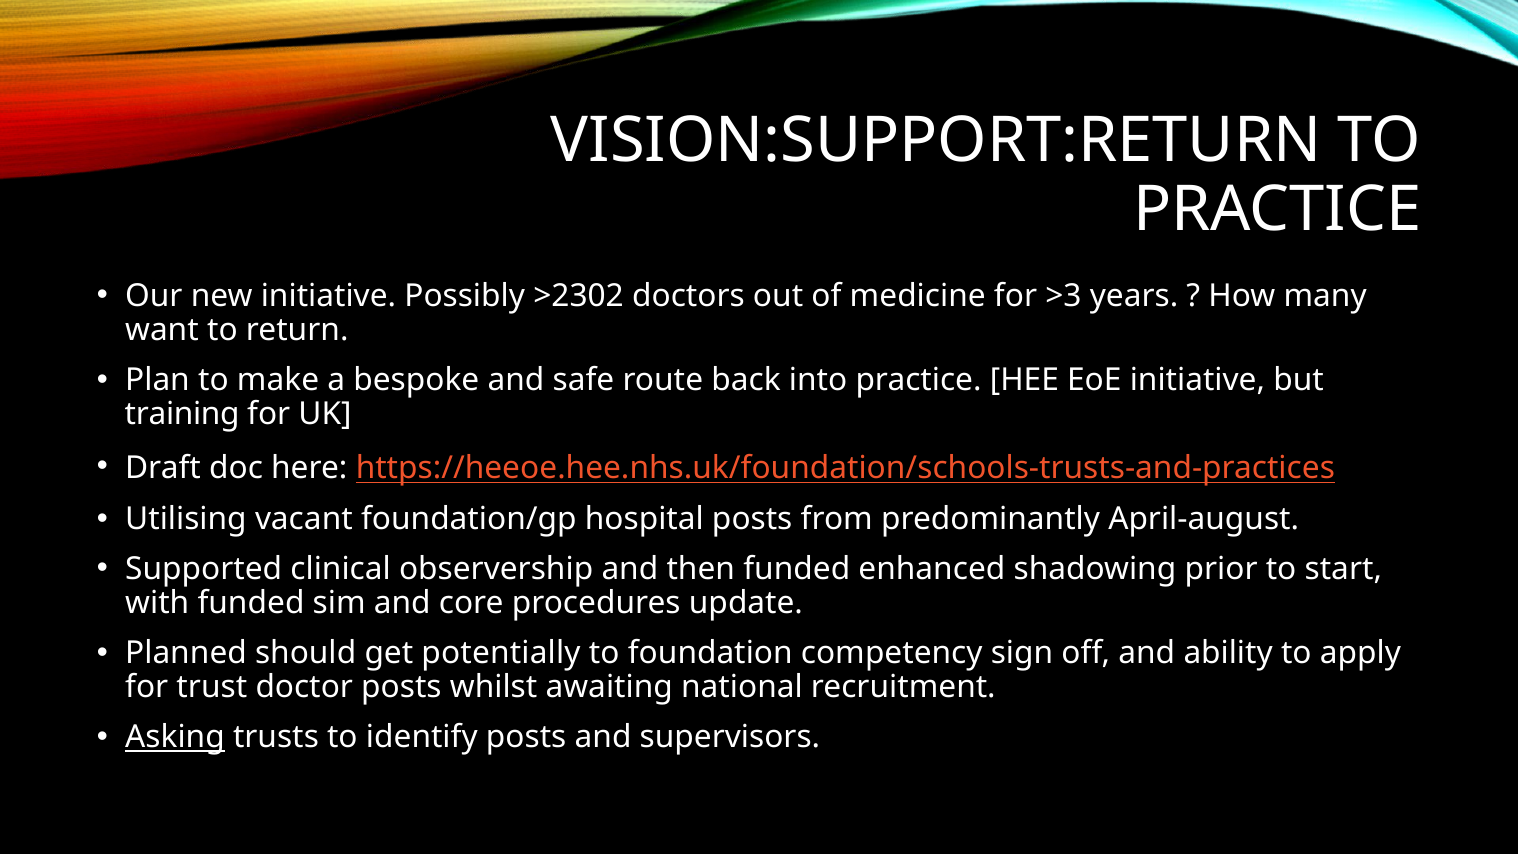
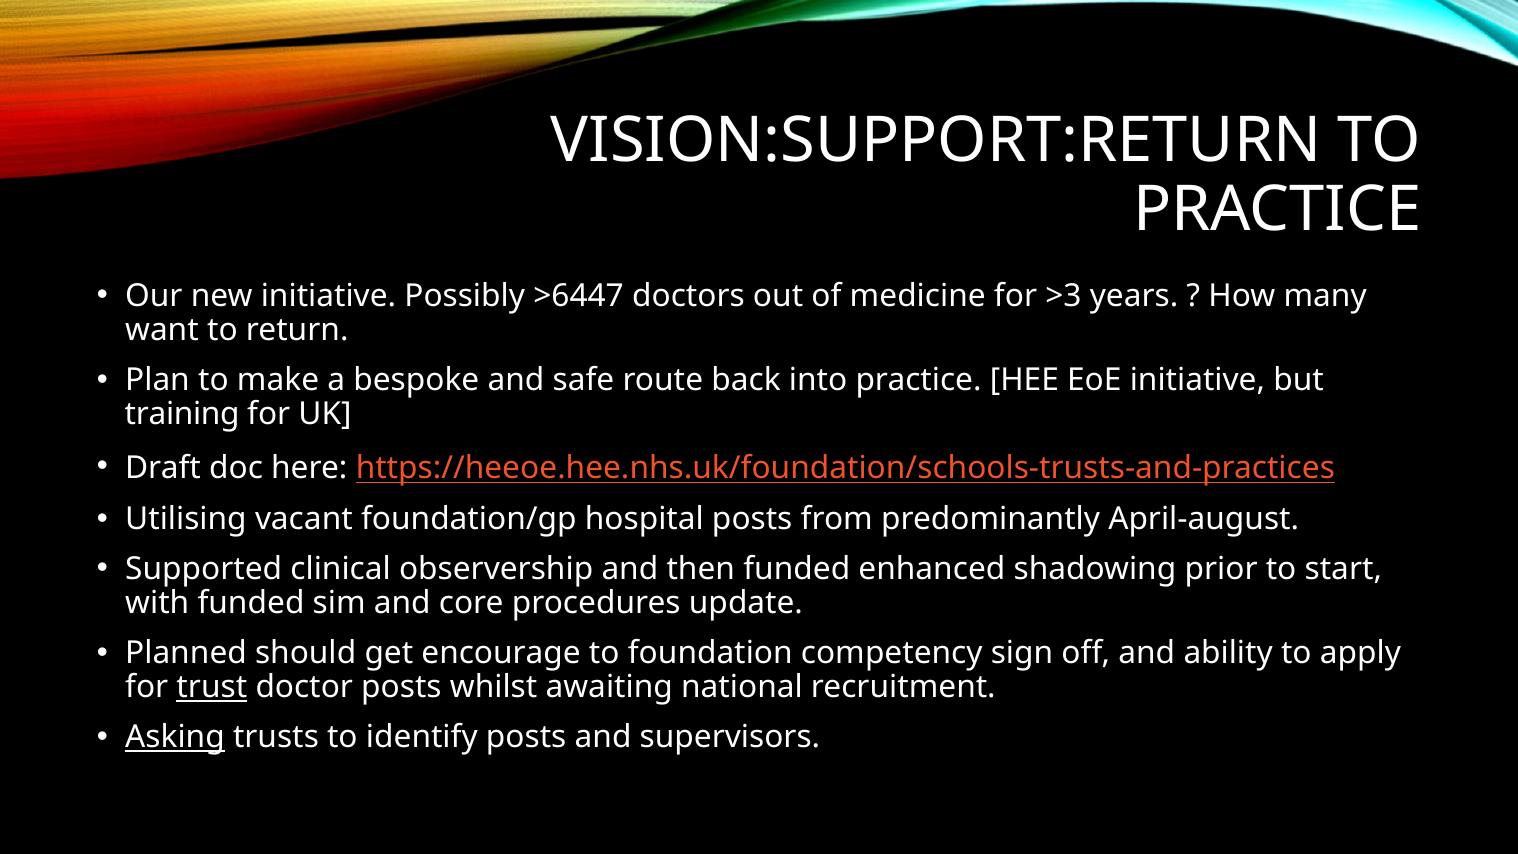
>2302: >2302 -> >6447 (579, 296)
potentially: potentially -> encourage (501, 653)
trust underline: none -> present (212, 687)
